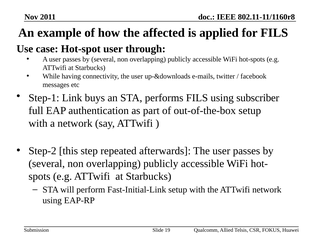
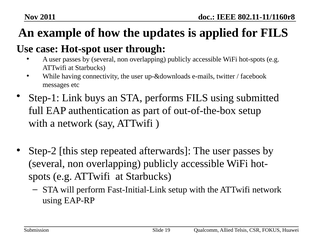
affected: affected -> updates (164, 33)
subscriber: subscriber -> submitted (258, 98)
